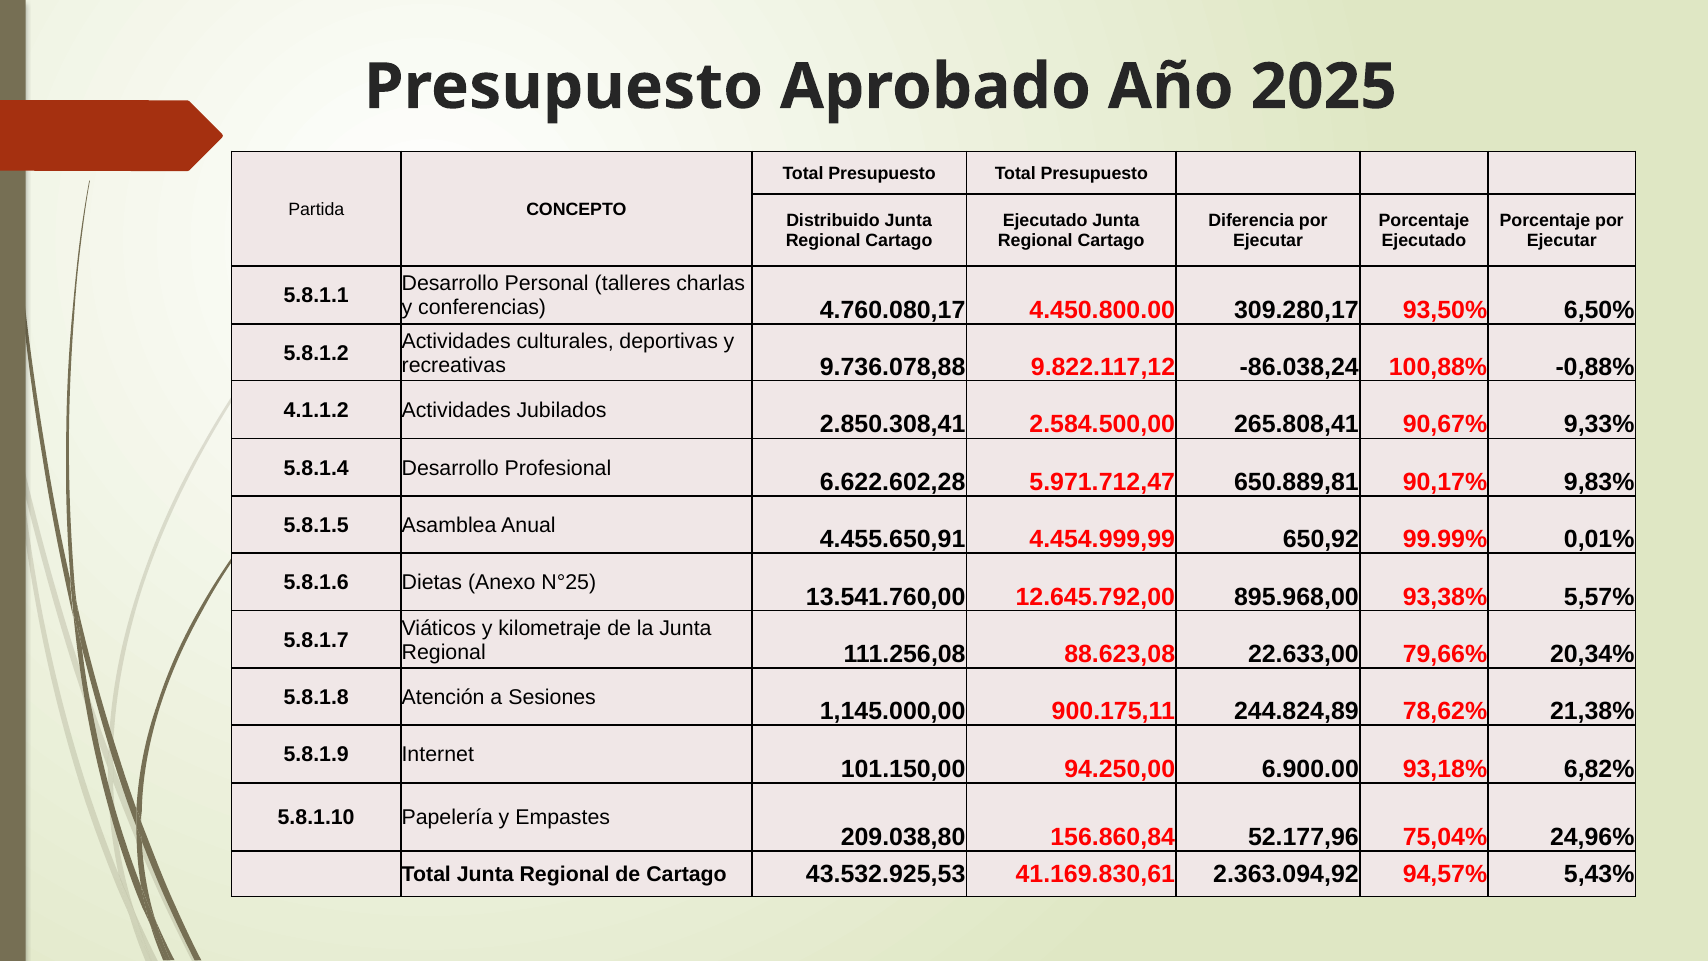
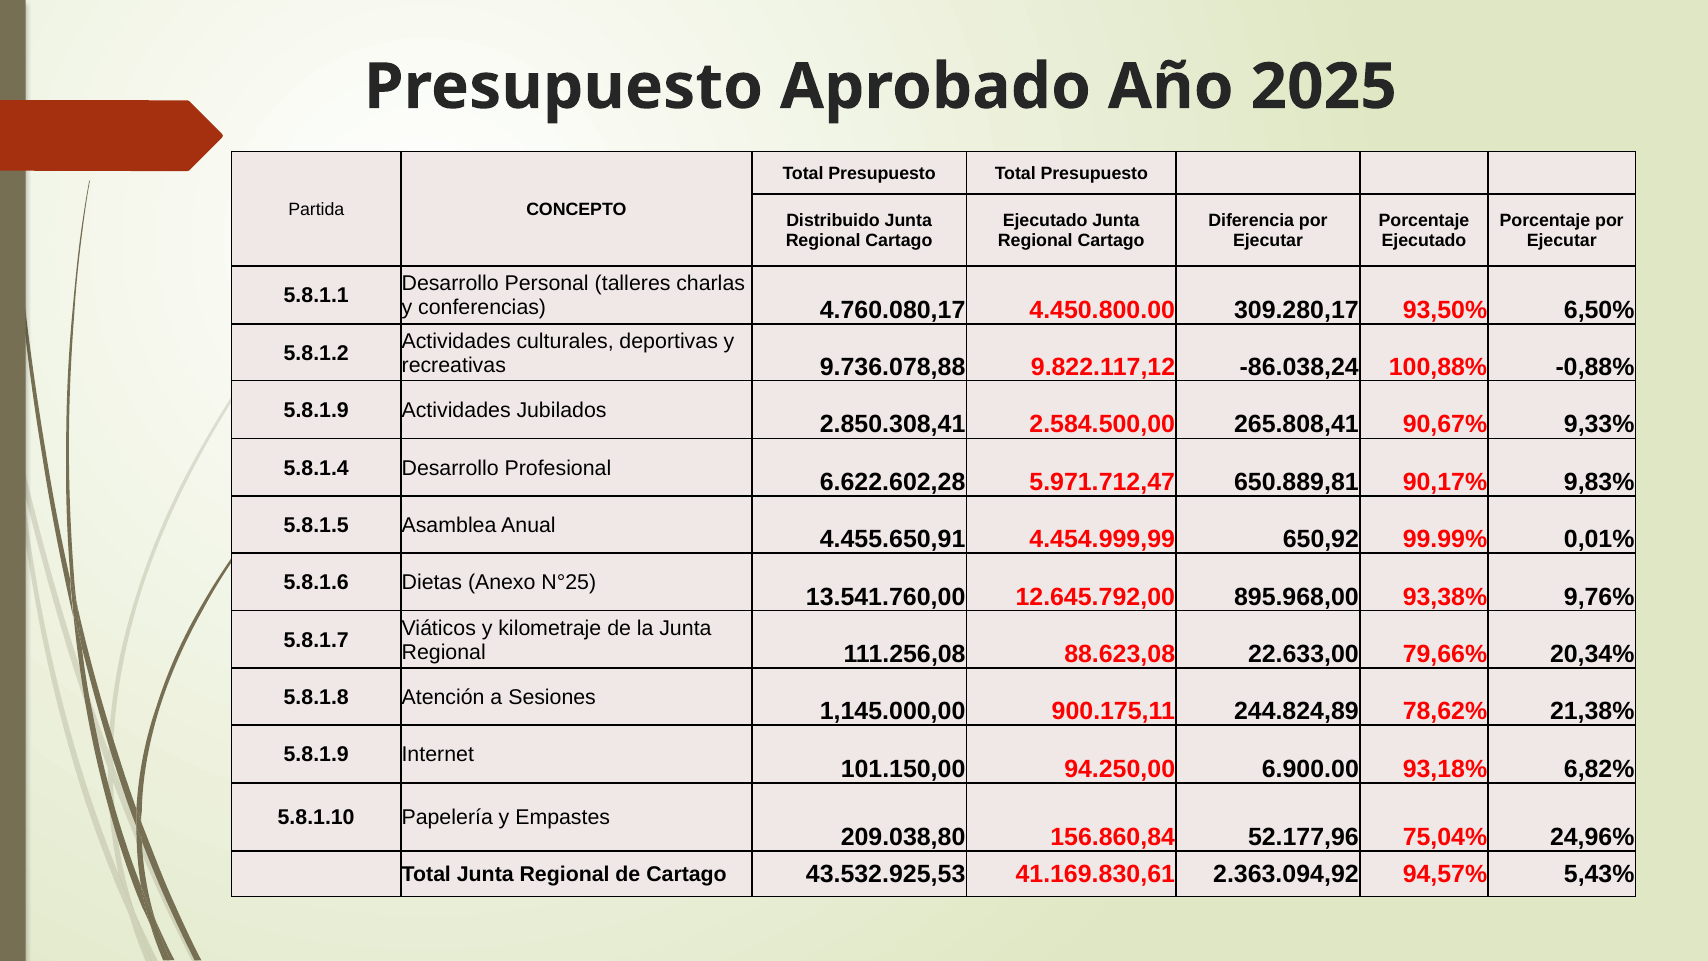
4.1.1.2: 4.1.1.2 -> 5.8.1.9 (316, 410)
5,57%: 5,57% -> 9,76% (1599, 597)
